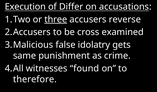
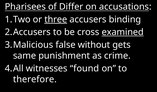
Execution: Execution -> Pharisees (25, 7)
reverse: reverse -> binding (125, 19)
examined underline: none -> present (123, 32)
idolatry: idolatry -> without (94, 45)
